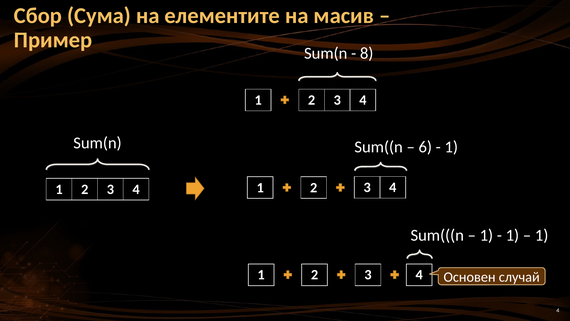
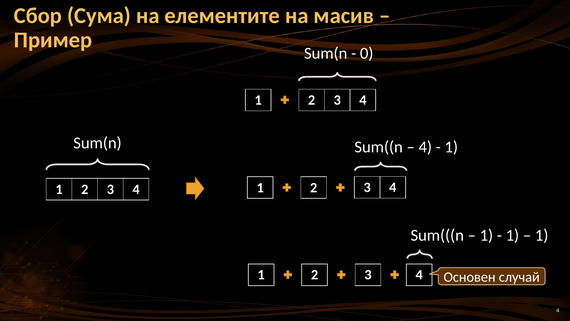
8: 8 -> 0 (367, 53)
6: 6 -> 4 (425, 147)
